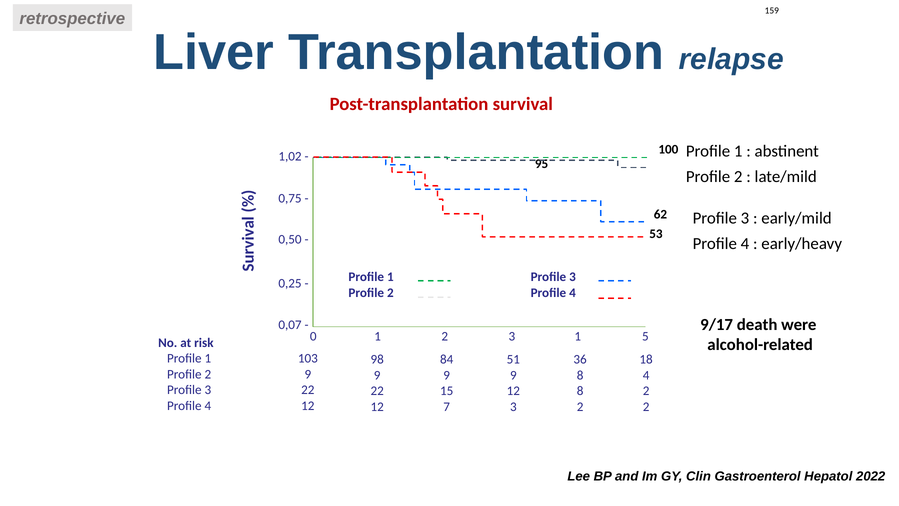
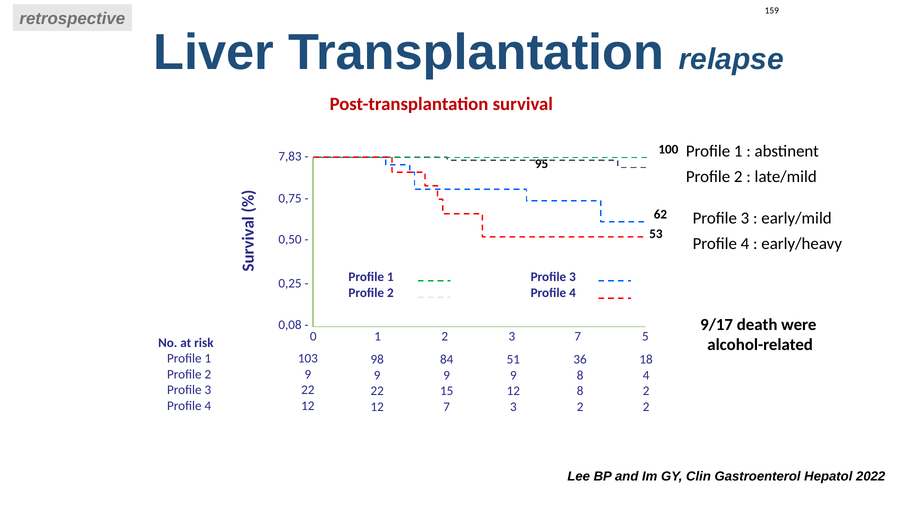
1,02: 1,02 -> 7,83 (290, 157)
0,07: 0,07 -> 0,08 (290, 325)
3 1: 1 -> 7 (578, 336)
